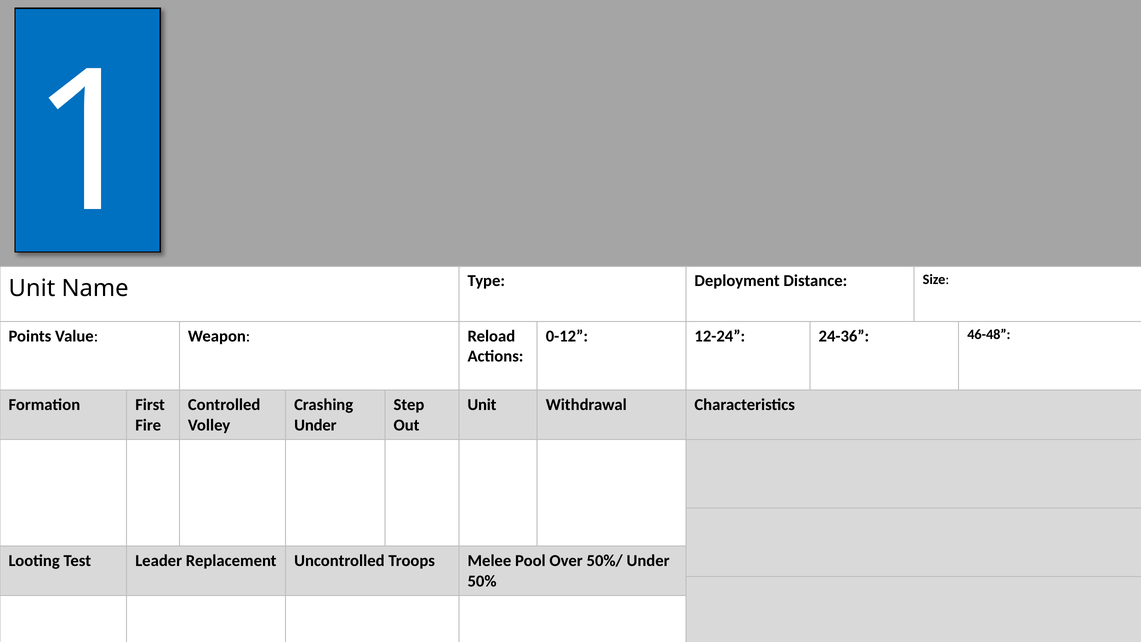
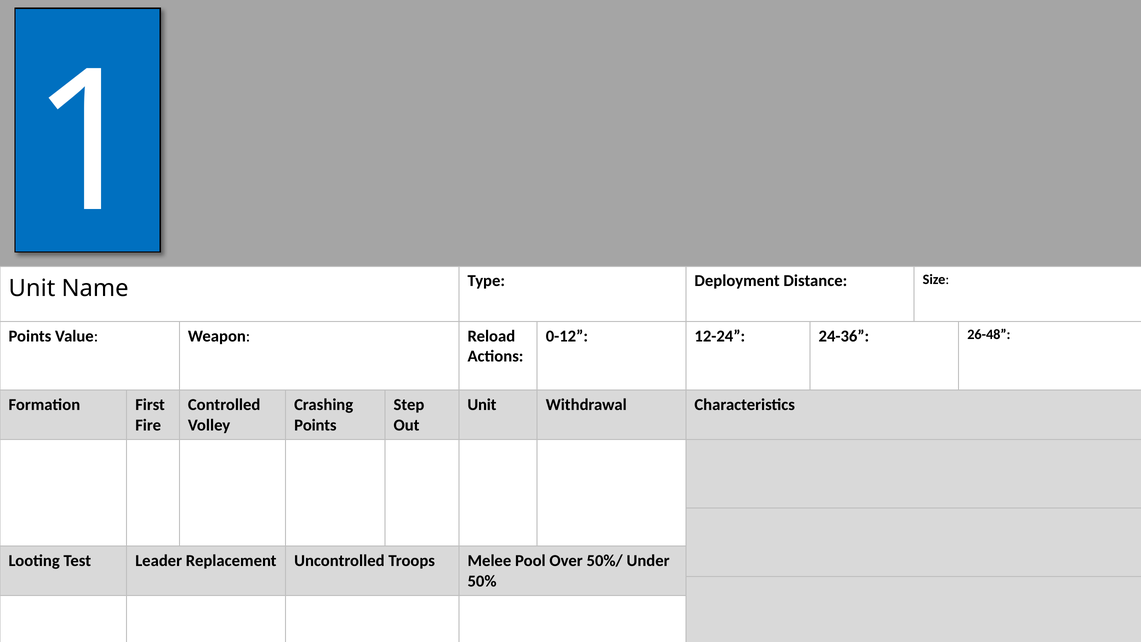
46-48: 46-48 -> 26-48 (989, 335)
Under: Under -> Points (315, 425)
